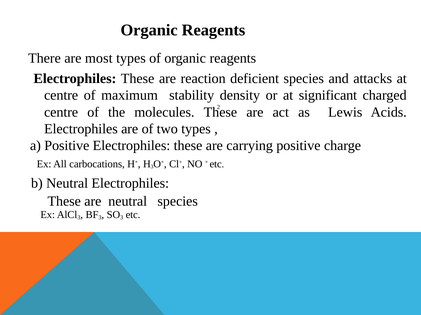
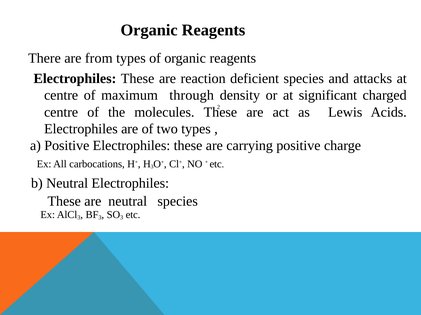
most: most -> from (99, 58)
stability: stability -> through (192, 95)
